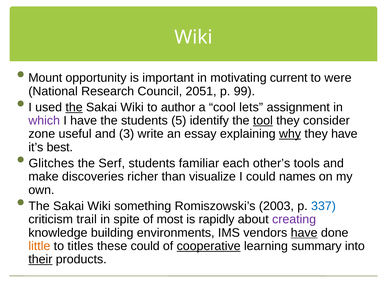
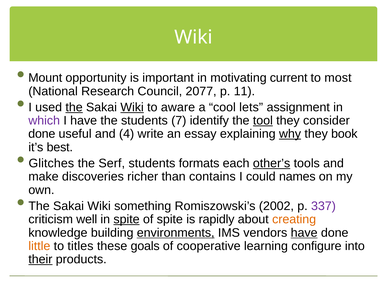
were: were -> most (338, 78)
2051: 2051 -> 2077 (201, 91)
99: 99 -> 11 (244, 91)
Wiki underline: none -> present (132, 107)
author: author -> aware (178, 107)
5: 5 -> 7 (179, 121)
zone: zone -> done (42, 134)
3: 3 -> 4 (127, 134)
they have: have -> book (344, 134)
familiar: familiar -> formats (199, 163)
other’s underline: none -> present (272, 163)
visualize: visualize -> contains (212, 177)
2003: 2003 -> 2002 (276, 206)
337 colour: blue -> purple (323, 206)
trail: trail -> well (87, 220)
spite underline: none -> present (127, 220)
of most: most -> spite (170, 220)
creating colour: purple -> orange (294, 220)
environments underline: none -> present (176, 233)
these could: could -> goals (145, 246)
cooperative underline: present -> none (209, 246)
summary: summary -> configure (316, 246)
